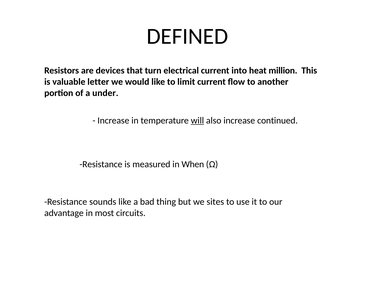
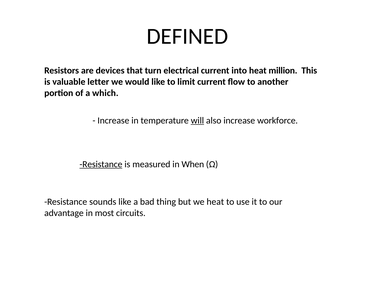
under: under -> which (105, 93)
continued: continued -> workforce (278, 121)
Resistance underline: none -> present (101, 164)
we sites: sites -> heat (215, 202)
